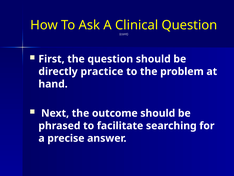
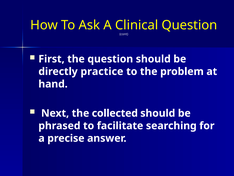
outcome: outcome -> collected (115, 113)
